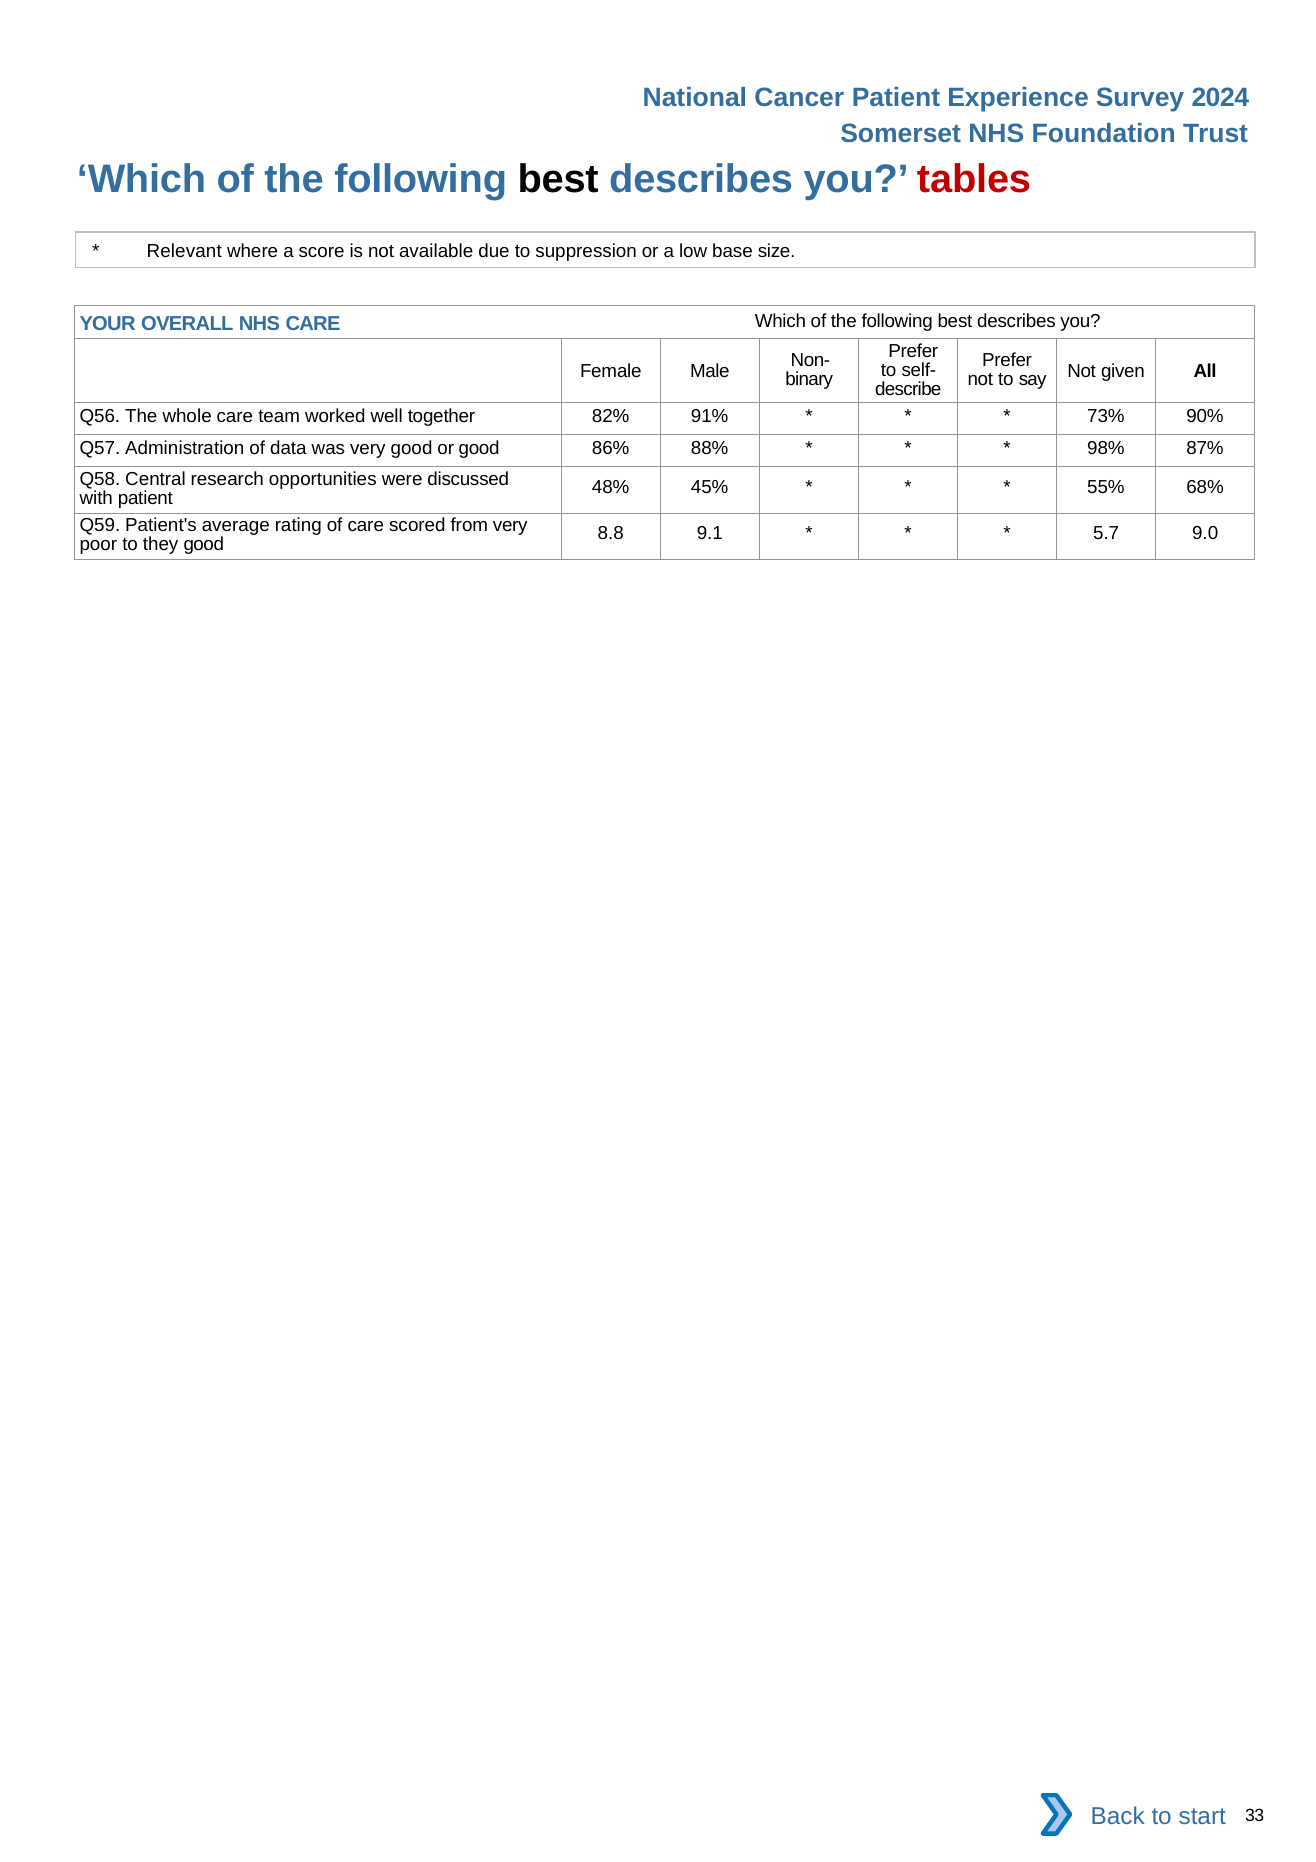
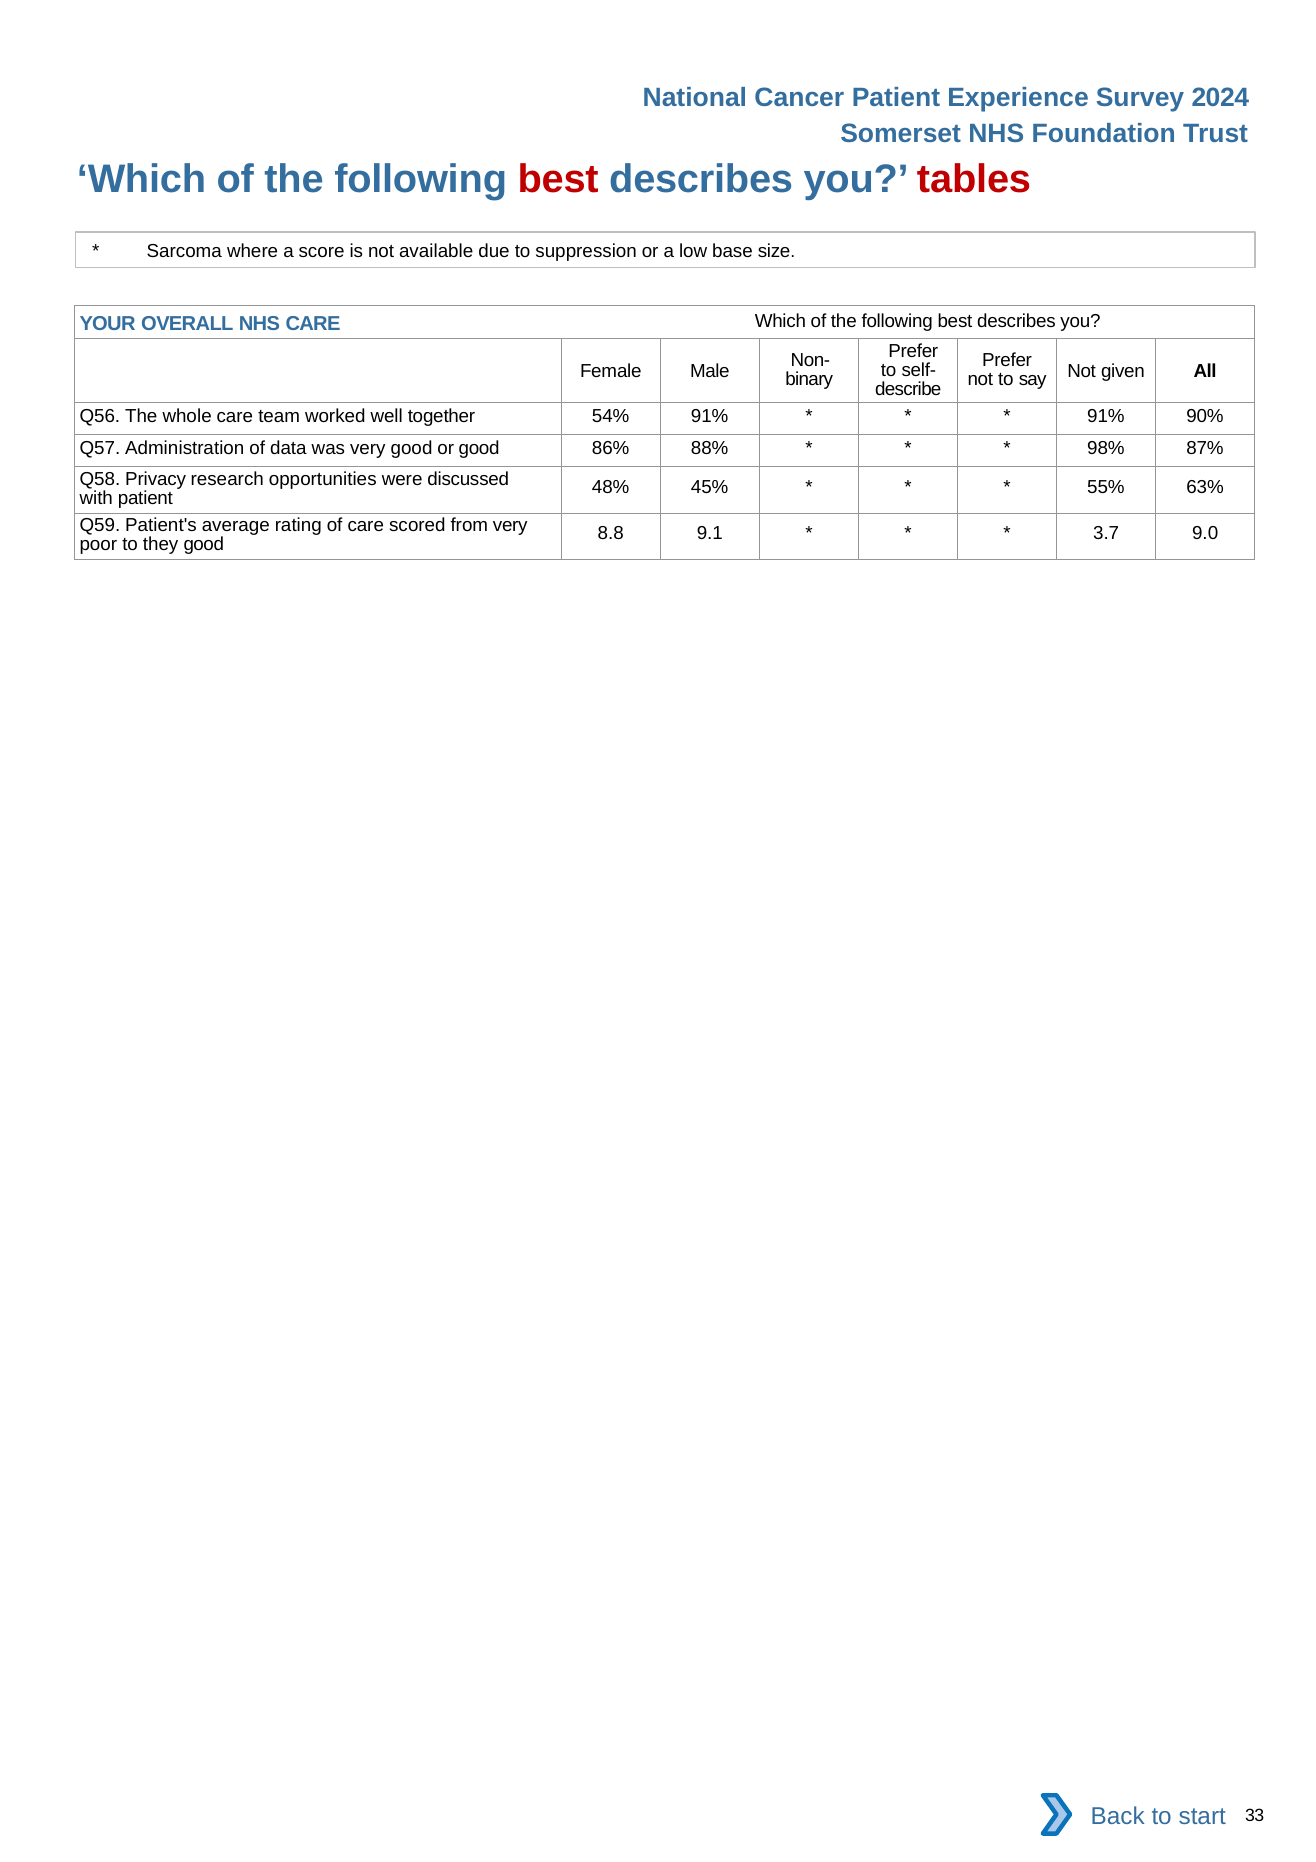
best colour: black -> red (558, 180)
Relevant: Relevant -> Sarcoma (184, 251)
82%: 82% -> 54% (611, 416)
73%: 73% -> 91% (1106, 416)
Central: Central -> Privacy (156, 479)
68%: 68% -> 63% (1205, 487)
5.7: 5.7 -> 3.7 (1106, 533)
